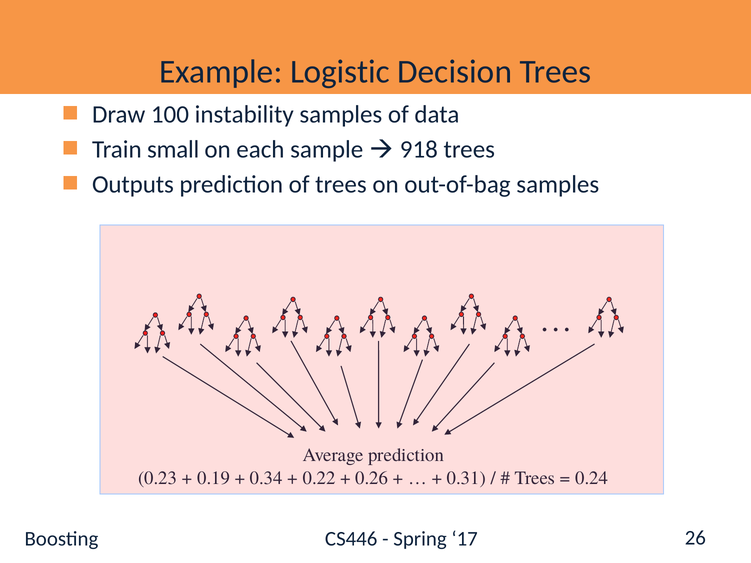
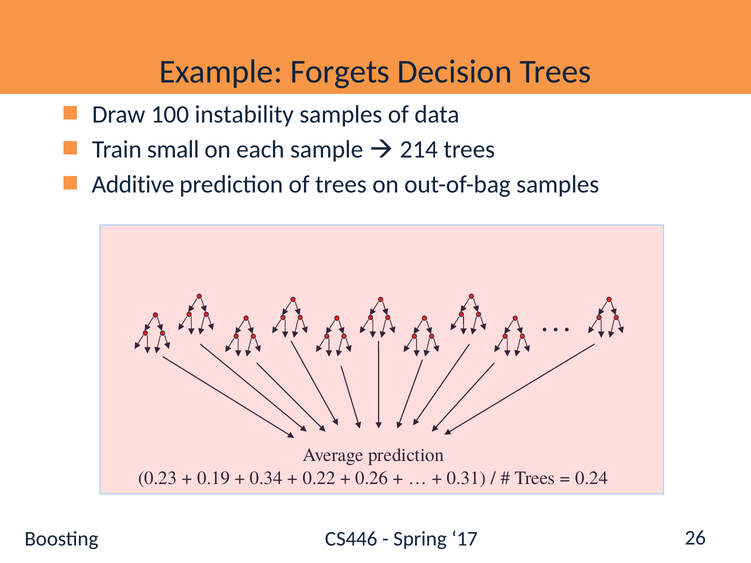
Logistic: Logistic -> Forgets (340, 72)
918: 918 -> 214 (419, 149)
Outputs: Outputs -> Additive (133, 184)
